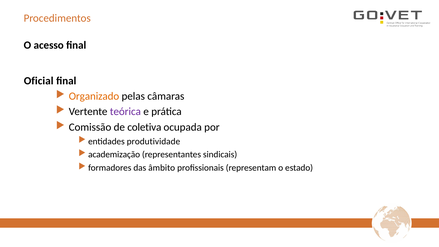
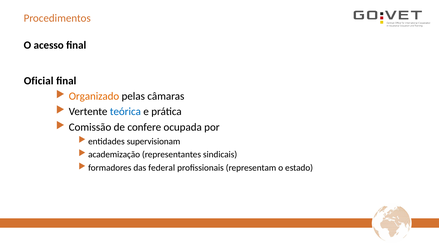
teórica colour: purple -> blue (125, 112)
coletiva: coletiva -> confere (144, 127)
produtividade: produtividade -> supervisionam (154, 141)
âmbito: âmbito -> federal (162, 168)
